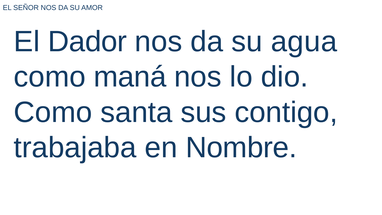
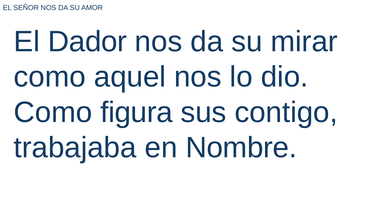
agua: agua -> mirar (304, 42)
maná: maná -> aquel (130, 77)
santa: santa -> figura (137, 112)
